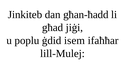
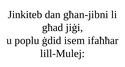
għan-ħadd: għan-ħadd -> għan-jibni (86, 15)
